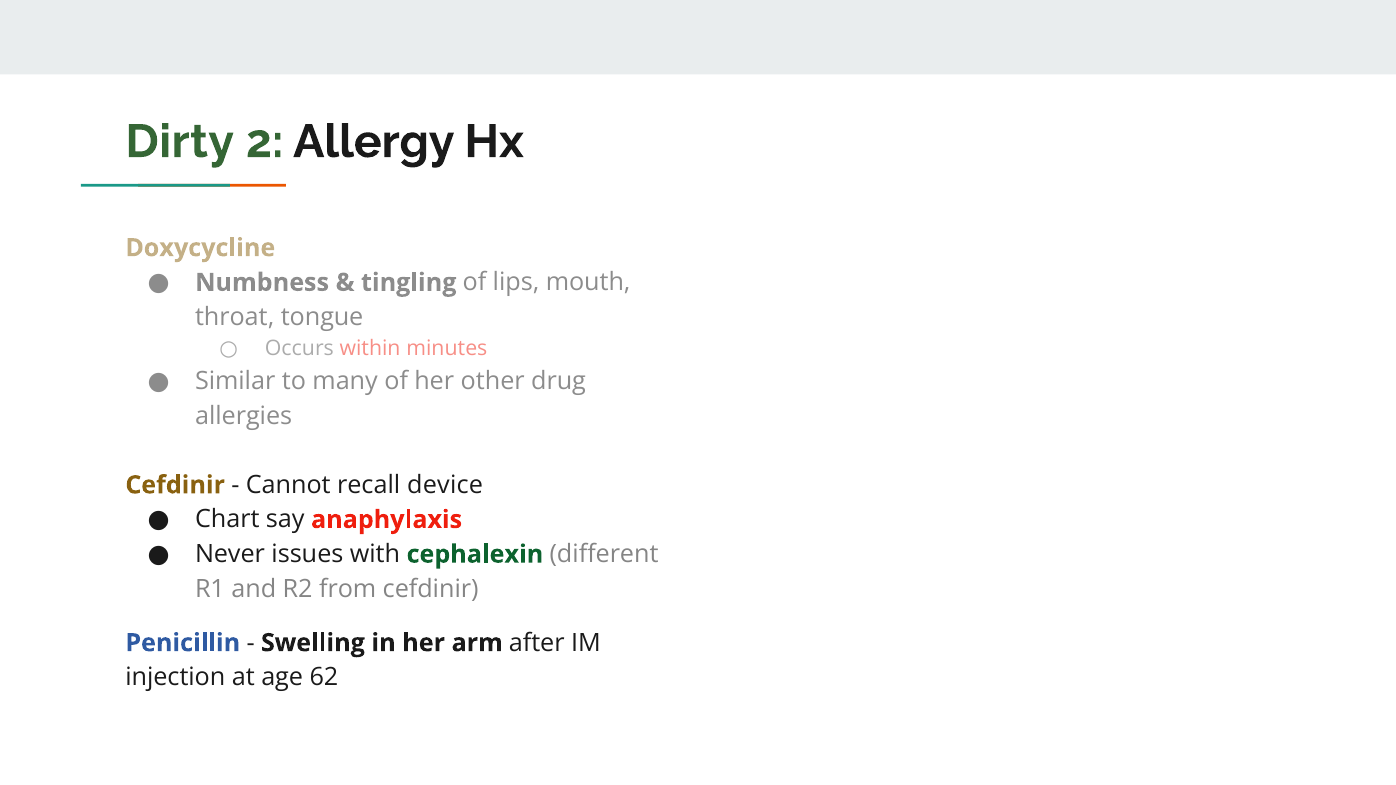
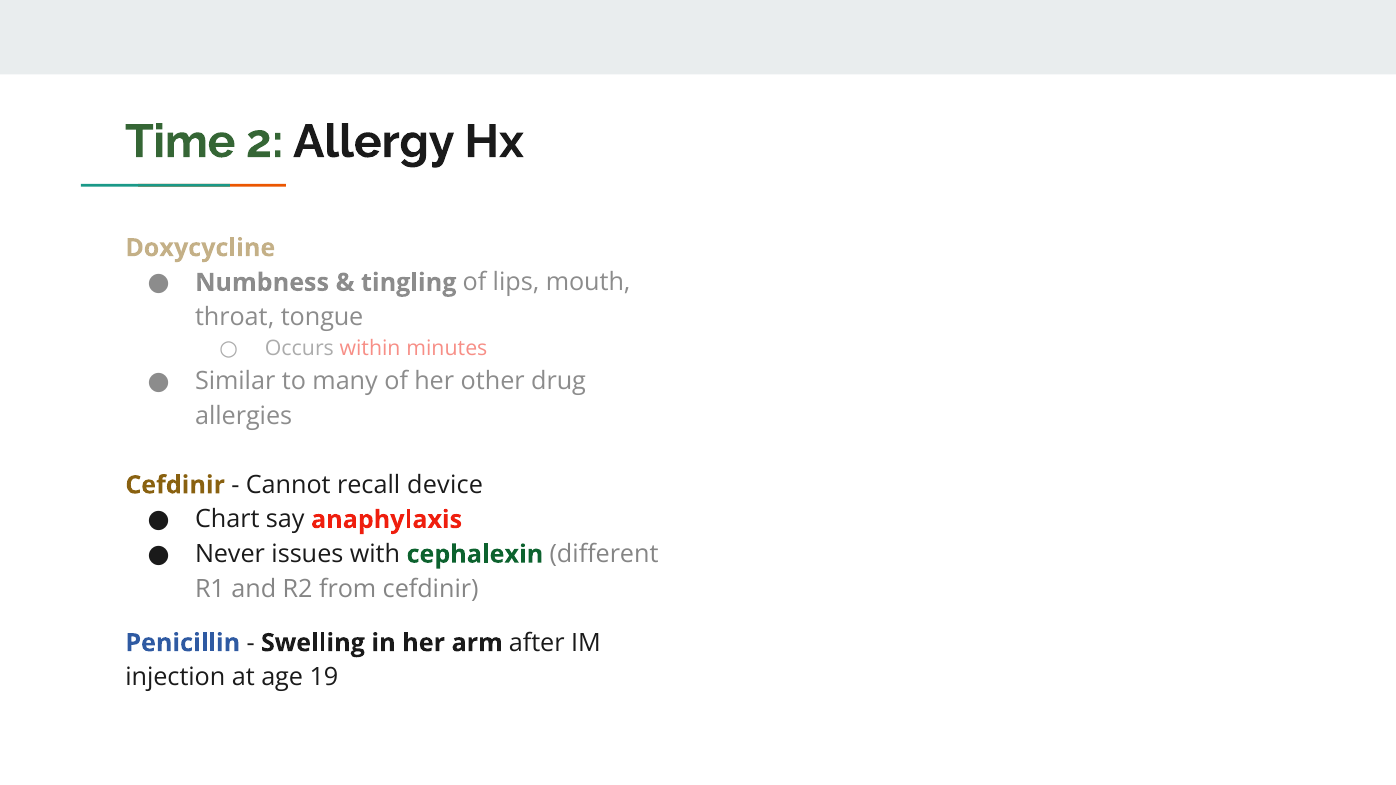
Dirty: Dirty -> Time (180, 142)
62: 62 -> 19 (324, 678)
